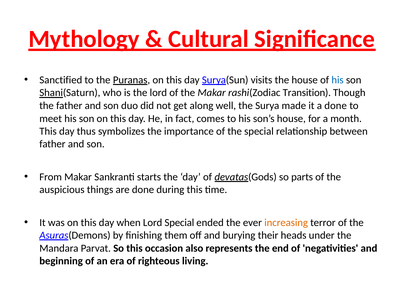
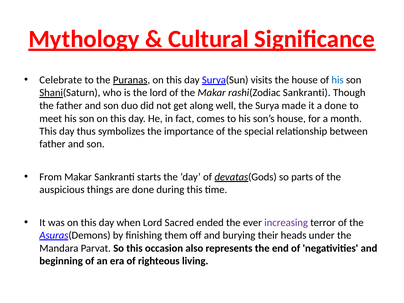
Sanctified: Sanctified -> Celebrate (61, 80)
rashi(Zodiac Transition: Transition -> Sankranti (307, 93)
Lord Special: Special -> Sacred (179, 223)
increasing colour: orange -> purple (286, 223)
